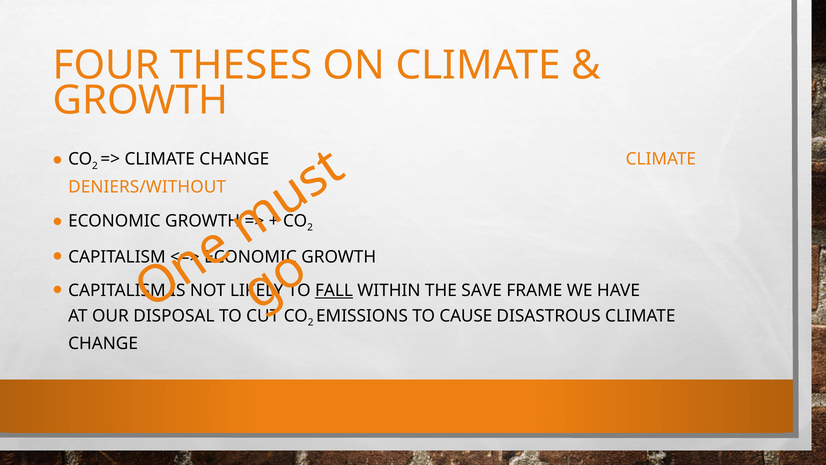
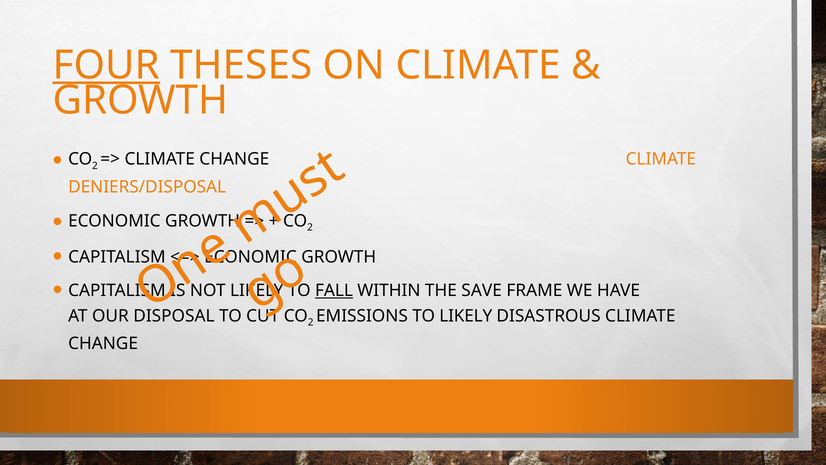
FOUR underline: none -> present (106, 65)
DENIERS/WITHOUT: DENIERS/WITHOUT -> DENIERS/DISPOSAL (147, 187)
TO CAUSE: CAUSE -> LIKELY (466, 316)
